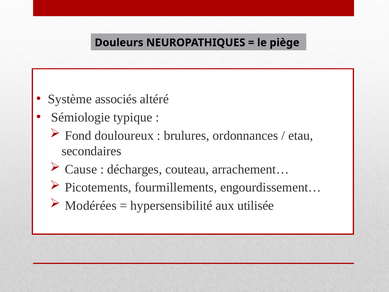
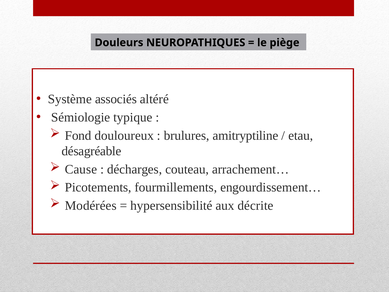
ordonnances: ordonnances -> amitryptiline (246, 135)
secondaires: secondaires -> désagréable (91, 151)
utilisée: utilisée -> décrite (256, 205)
